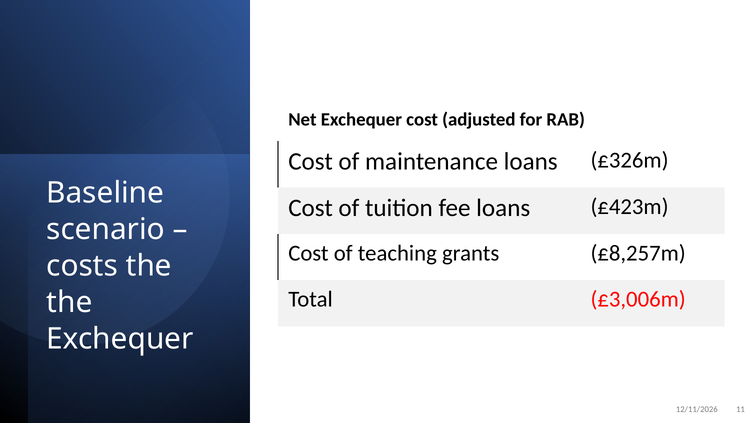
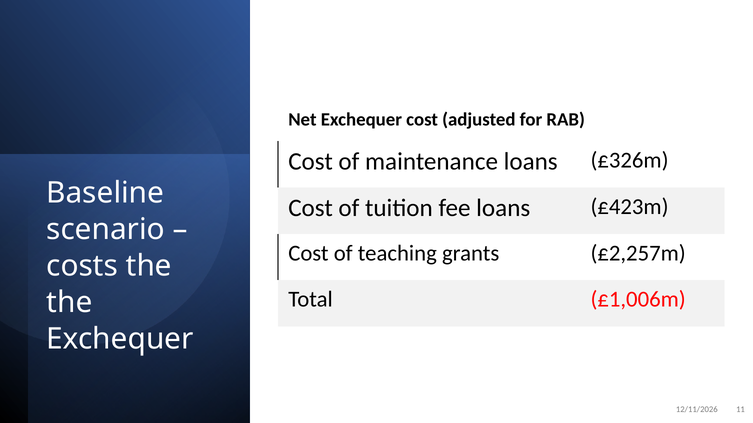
£8,257m: £8,257m -> £2,257m (638, 253)
£3,006m: £3,006m -> £1,006m (638, 300)
